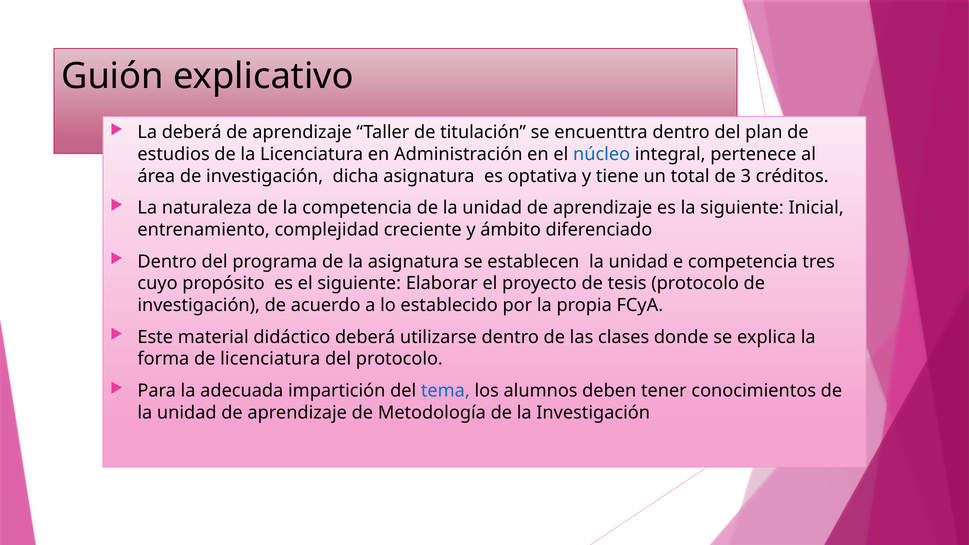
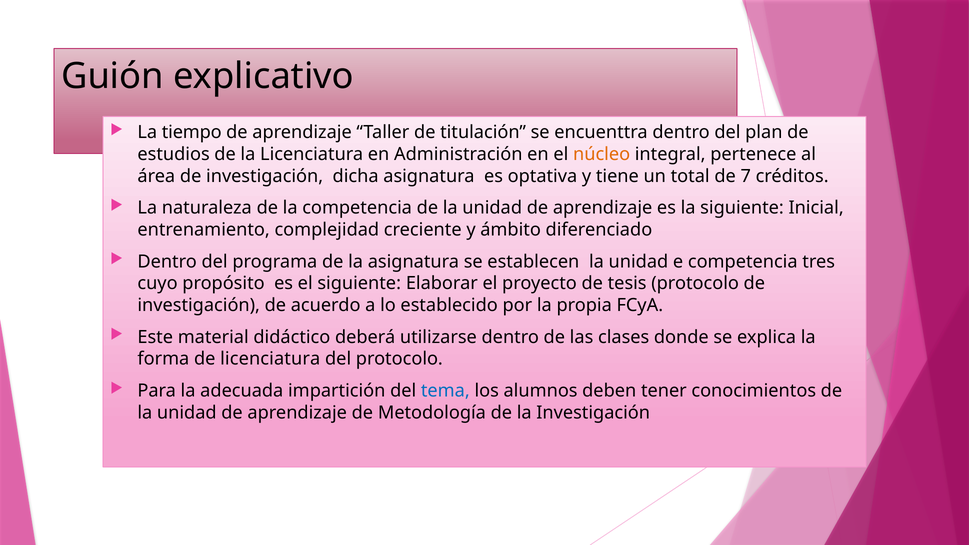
La deberá: deberá -> tiempo (192, 132)
núcleo colour: blue -> orange (602, 154)
3: 3 -> 7 (746, 176)
